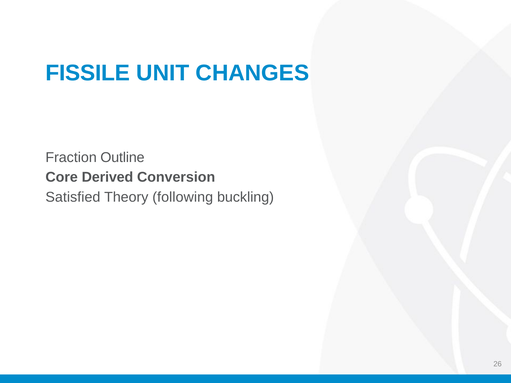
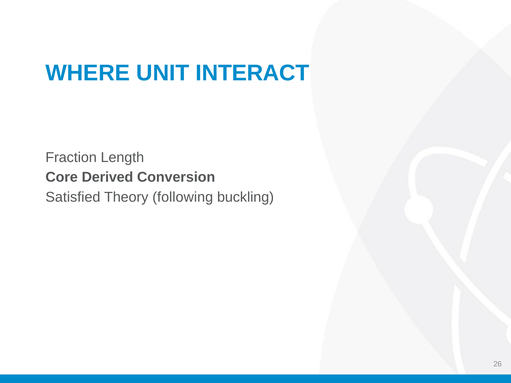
FISSILE: FISSILE -> WHERE (88, 73)
CHANGES: CHANGES -> INTERACT (253, 73)
Outline: Outline -> Length (122, 157)
